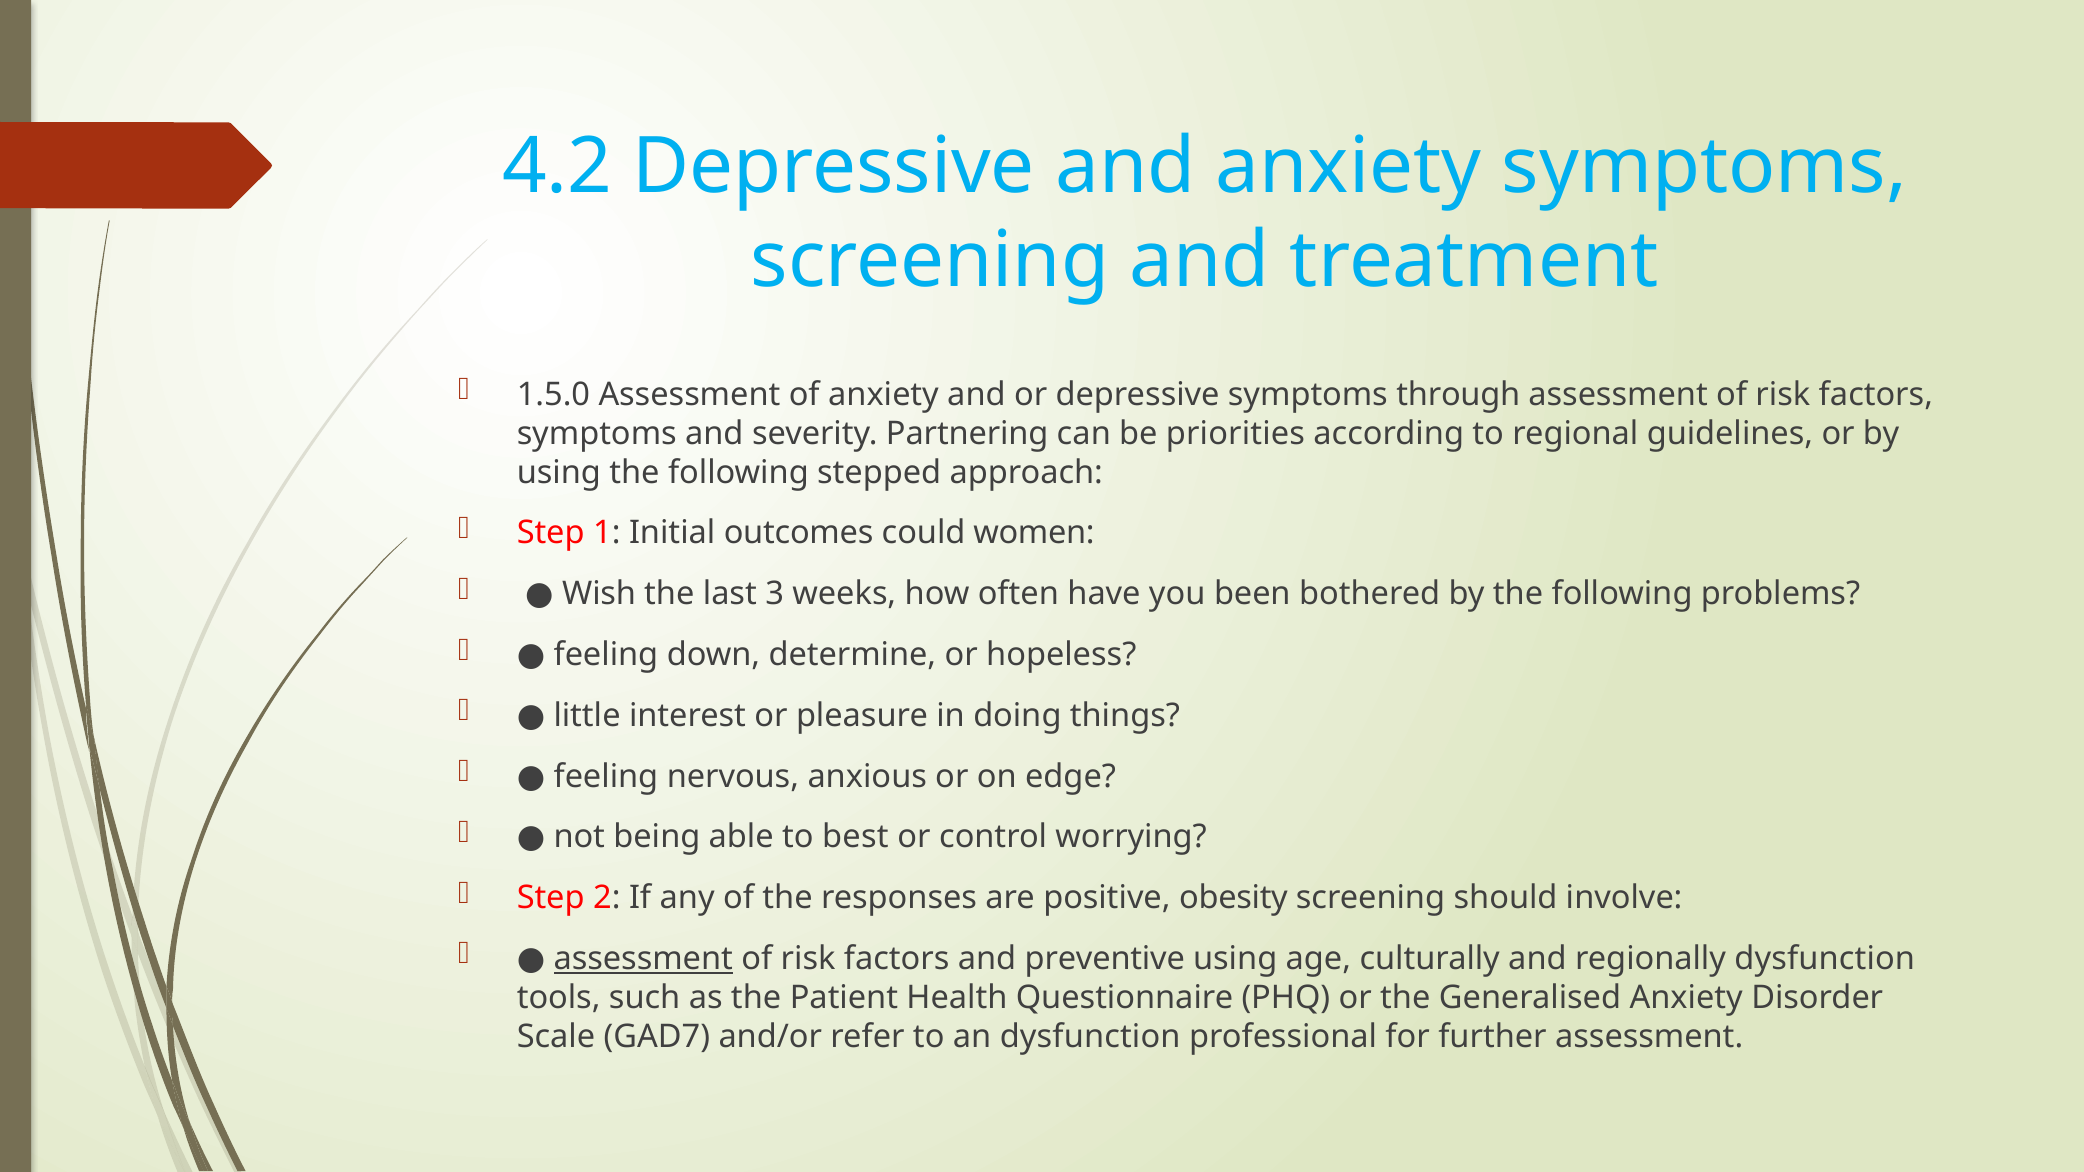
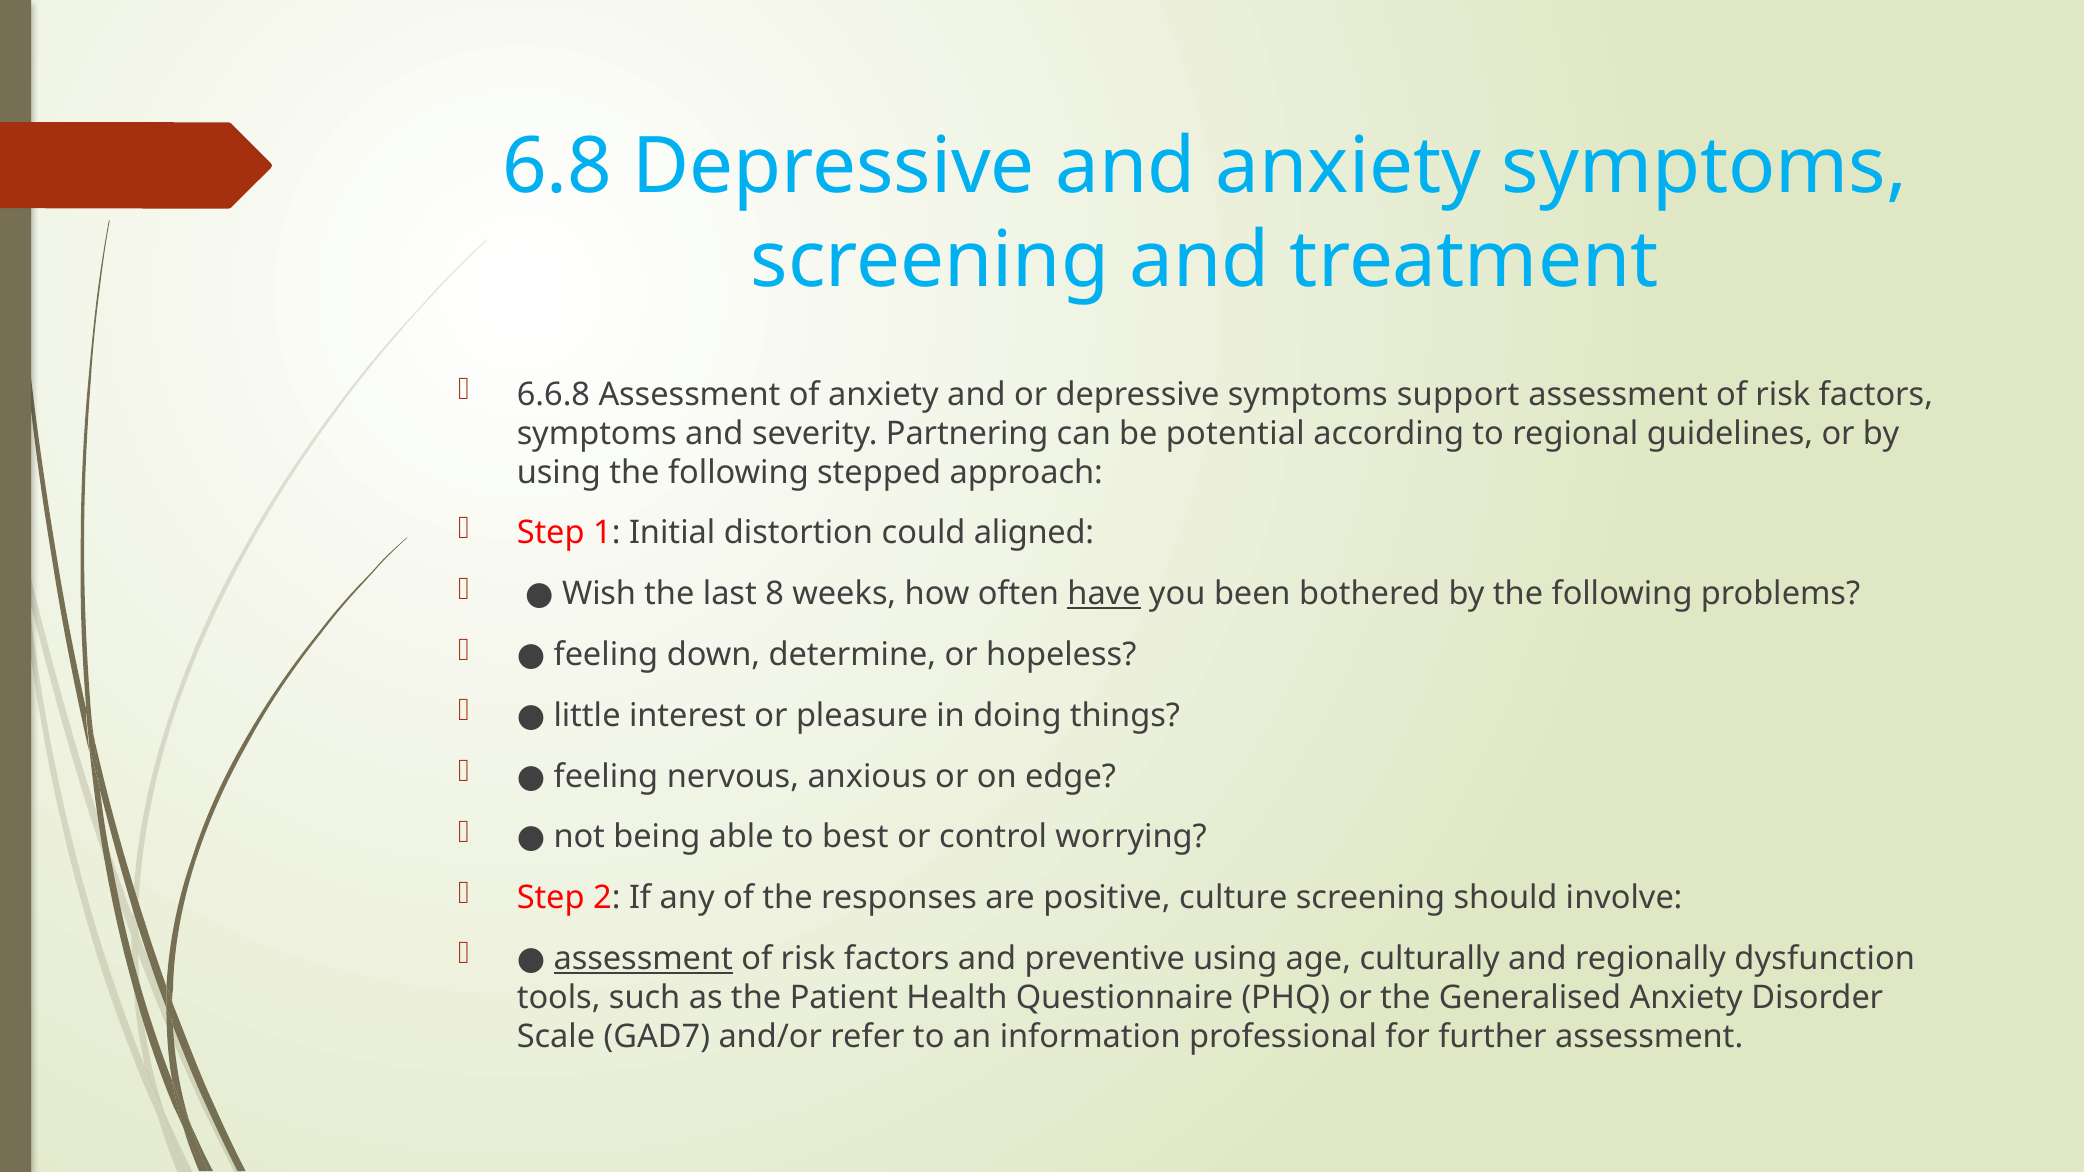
4.2: 4.2 -> 6.8 (557, 167)
1.5.0: 1.5.0 -> 6.6.8 (553, 394)
through: through -> support (1458, 394)
priorities: priorities -> potential (1235, 433)
outcomes: outcomes -> distortion (798, 533)
women: women -> aligned (1034, 533)
3: 3 -> 8 (775, 594)
have underline: none -> present (1104, 594)
obesity: obesity -> culture (1233, 898)
an dysfunction: dysfunction -> information (1090, 1037)
